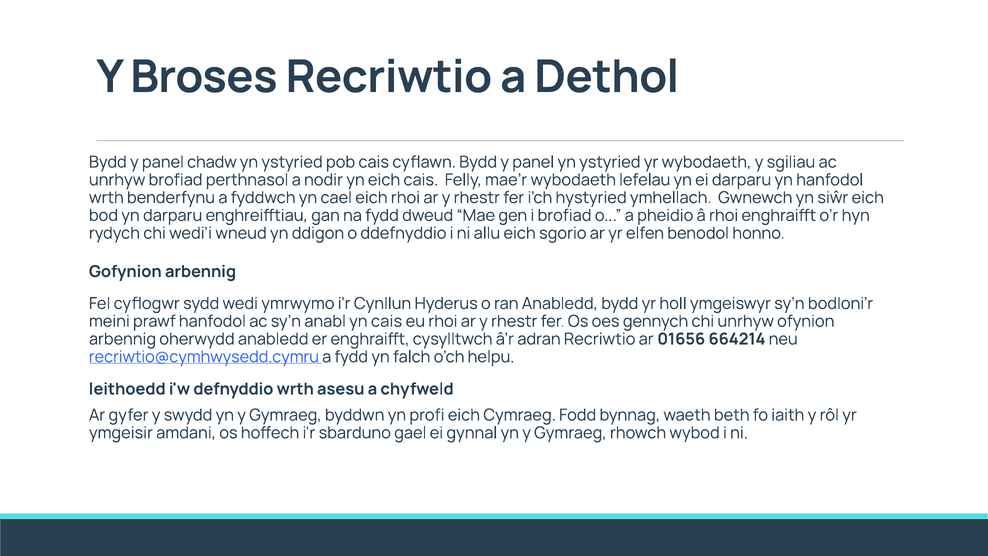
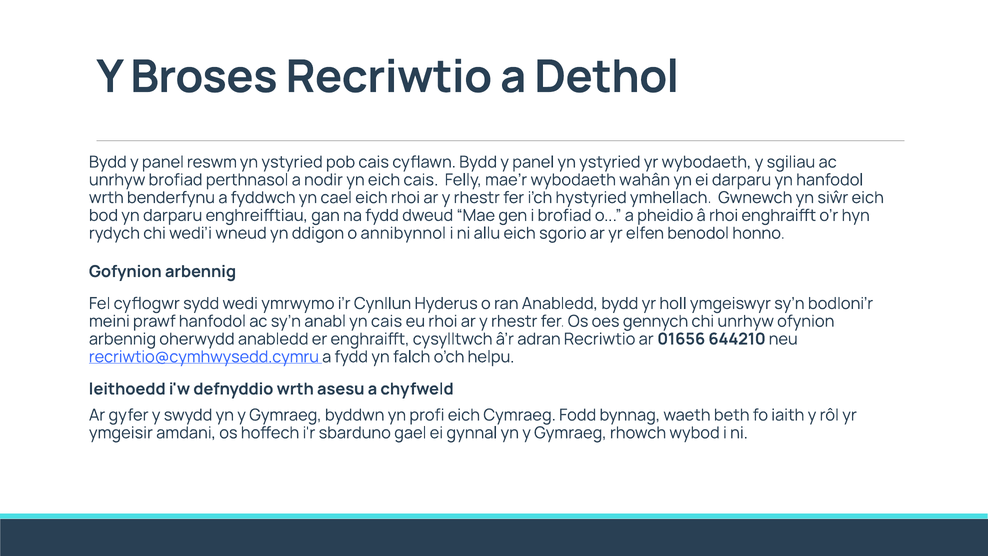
chadw: chadw -> reswm (212, 162)
lefelau: lefelau -> wahân (645, 180)
ddefnyddio: ddefnyddio -> annibynnol (403, 233)
664214: 664214 -> 644210 (737, 339)
